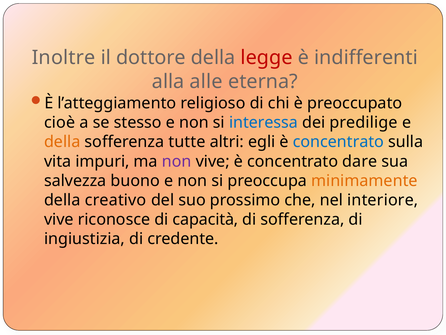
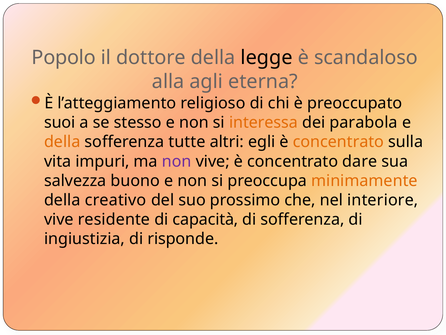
Inoltre: Inoltre -> Popolo (64, 58)
legge colour: red -> black (267, 58)
indifferenti: indifferenti -> scandaloso (366, 58)
alle: alle -> agli (206, 81)
cioè: cioè -> suoi (60, 122)
interessa colour: blue -> orange (263, 122)
predilige: predilige -> parabola (364, 122)
concentrato colour: blue -> orange (338, 142)
riconosce: riconosce -> residente (114, 219)
credente: credente -> risponde (183, 239)
